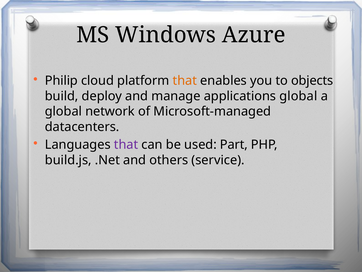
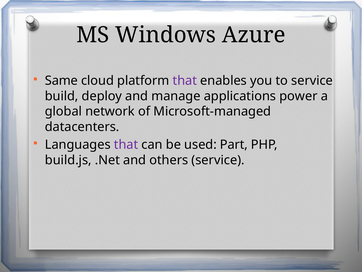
Philip: Philip -> Same (61, 81)
that colour: orange -> purple (185, 81)
to objects: objects -> service (312, 81)
applications global: global -> power (298, 96)
